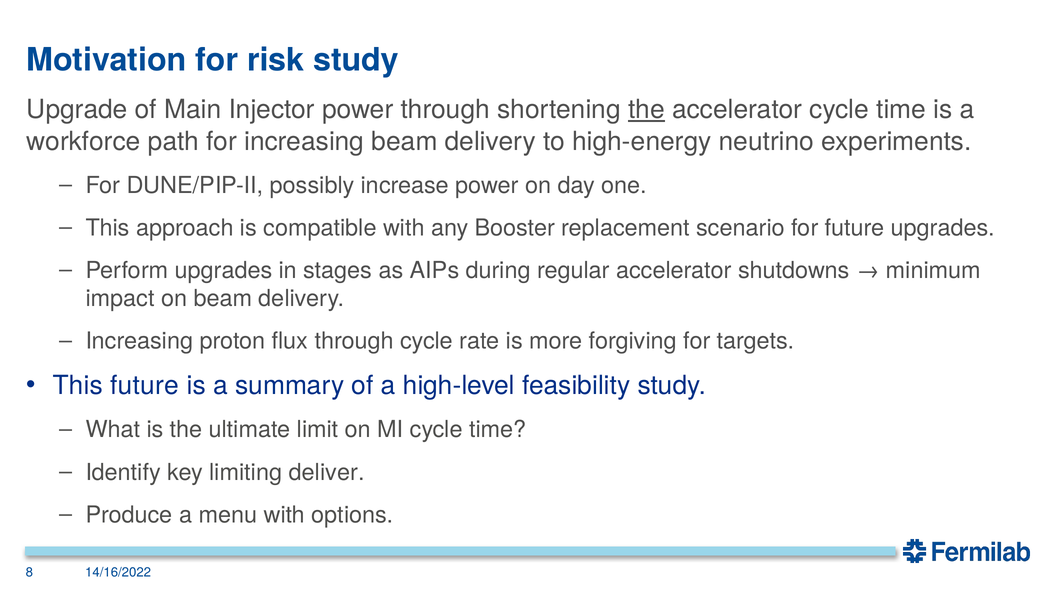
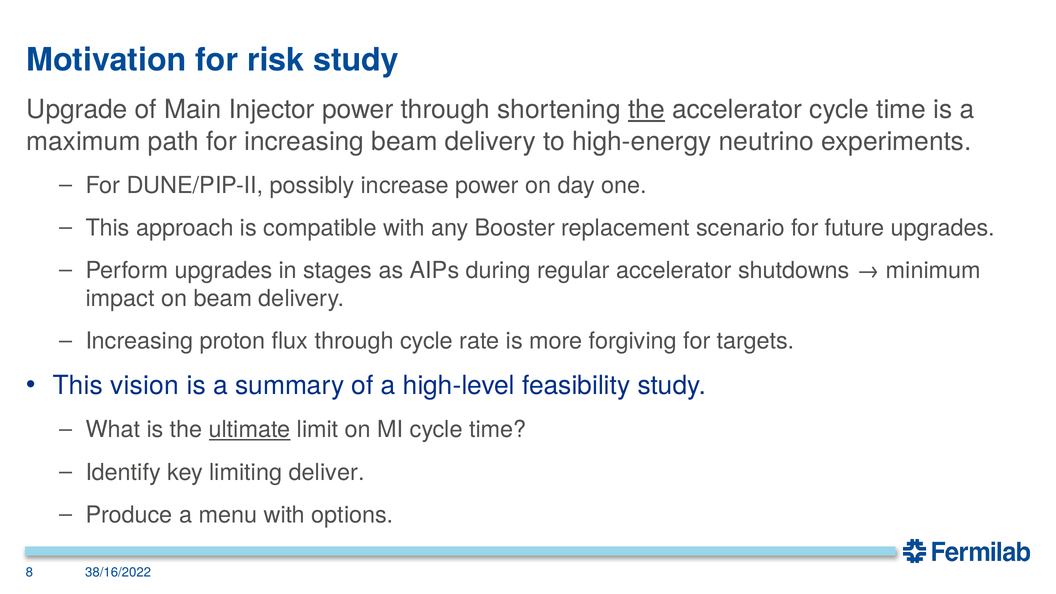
workforce: workforce -> maximum (83, 141)
This future: future -> vision (145, 386)
ultimate underline: none -> present (250, 430)
14/16/2022: 14/16/2022 -> 38/16/2022 (118, 572)
